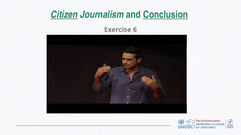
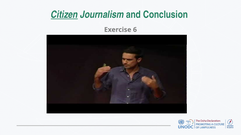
Conclusion underline: present -> none (165, 15)
